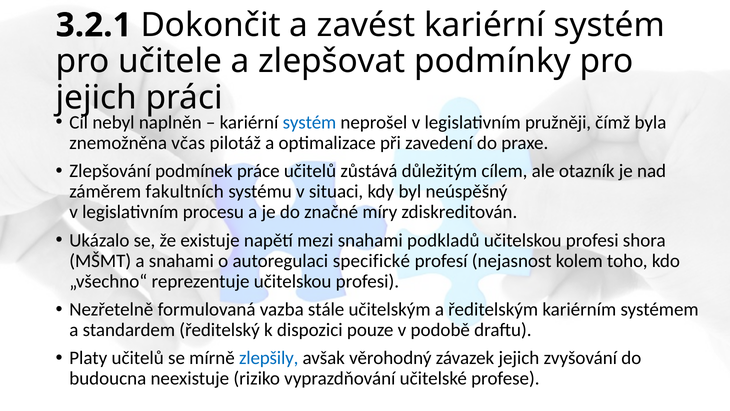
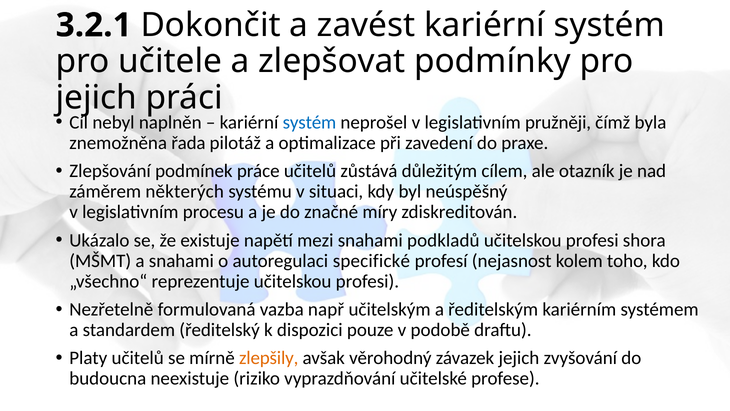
včas: včas -> řada (188, 143)
fakultních: fakultních -> některých (185, 191)
stále: stále -> např (326, 309)
zlepšily colour: blue -> orange (269, 358)
